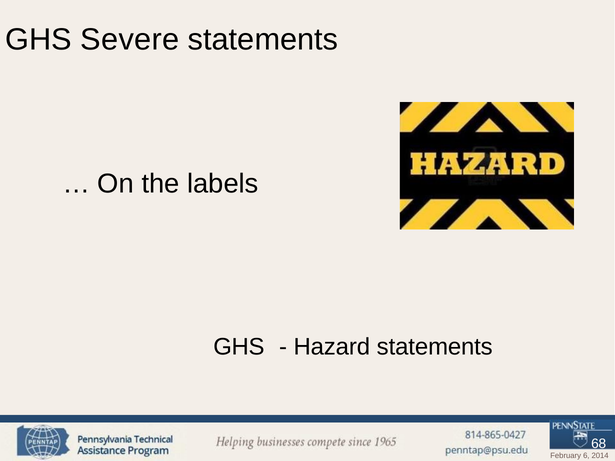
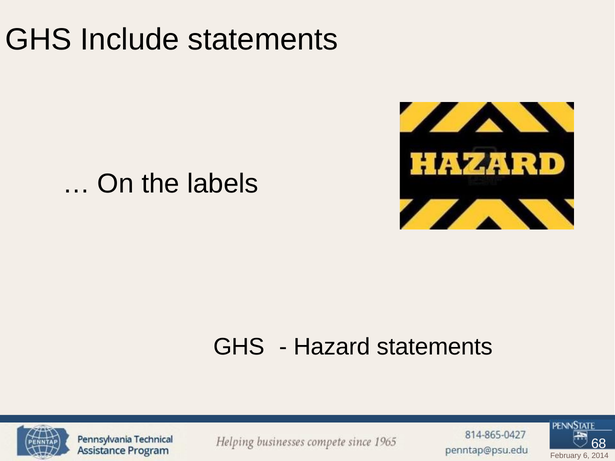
Severe: Severe -> Include (130, 40)
